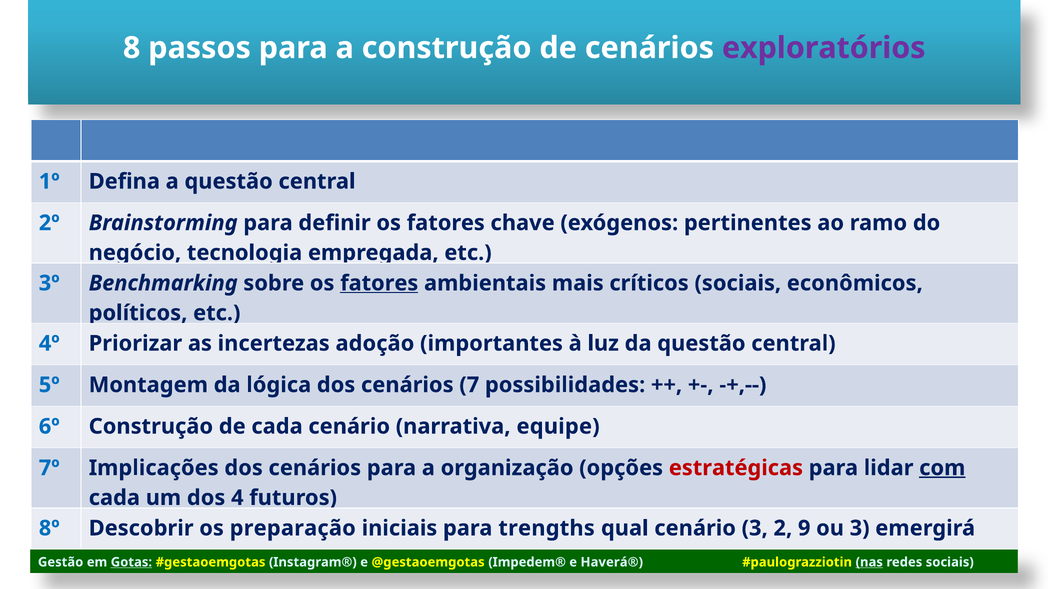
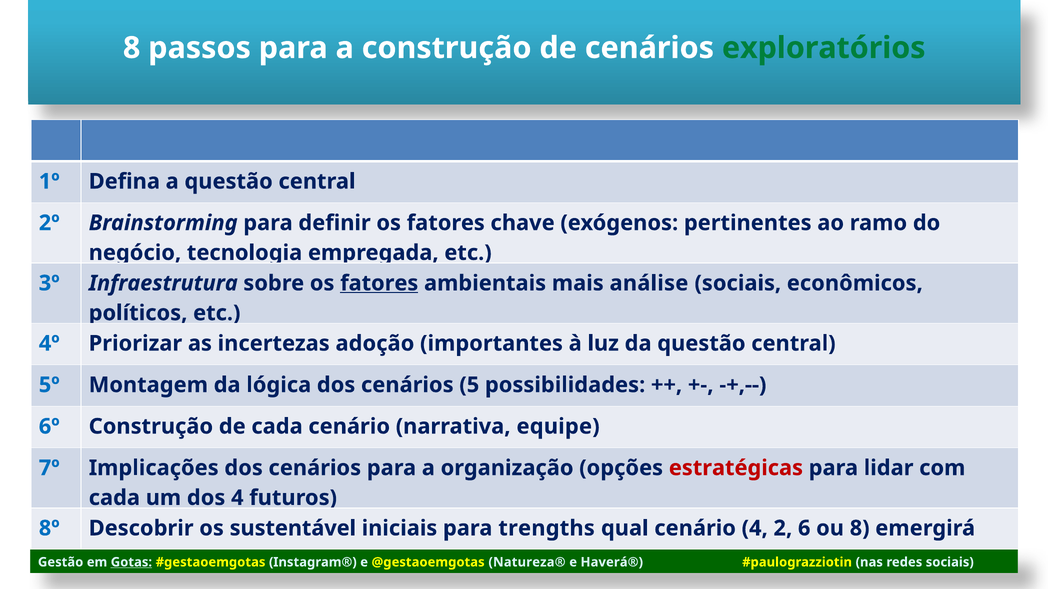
exploratórios colour: purple -> green (824, 48)
Benchmarking: Benchmarking -> Infraestrutura (163, 283)
críticos: críticos -> análise (649, 283)
7: 7 -> 5 (469, 385)
com underline: present -> none (942, 468)
preparação: preparação -> sustentável (293, 529)
cenário 3: 3 -> 4 (755, 529)
9: 9 -> 6 (804, 529)
ou 3: 3 -> 8 (860, 529)
Impedem®: Impedem® -> Natureza® (527, 563)
nas underline: present -> none (869, 563)
